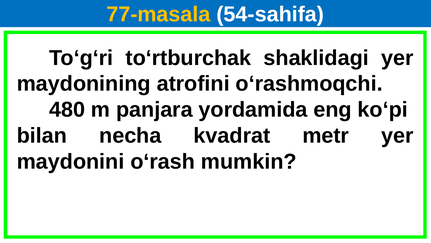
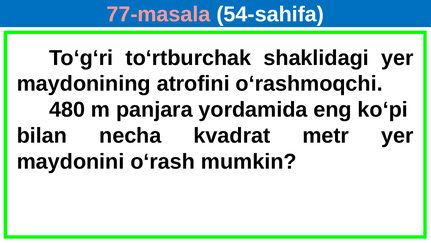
77-masala colour: yellow -> pink (158, 14)
